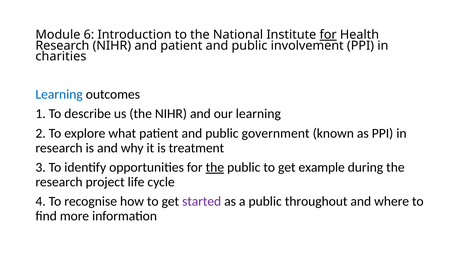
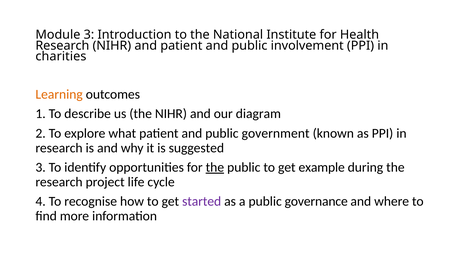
Module 6: 6 -> 3 (89, 35)
for underline: present -> none (328, 35)
Learning colour: blue -> orange (59, 95)
our learning: learning -> diagram (258, 114)
treatment: treatment -> suggested (196, 148)
throughout: throughout -> governance (316, 202)
